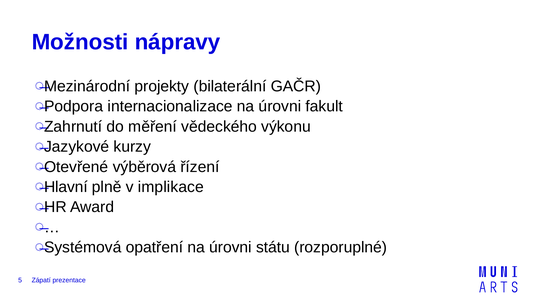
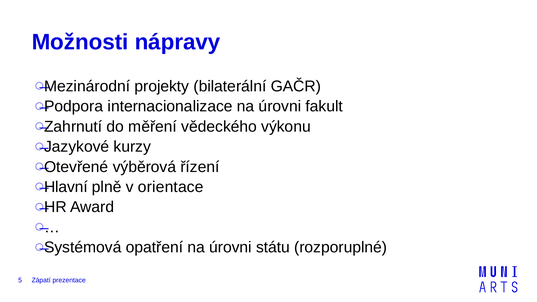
implikace: implikace -> orientace (171, 187)
